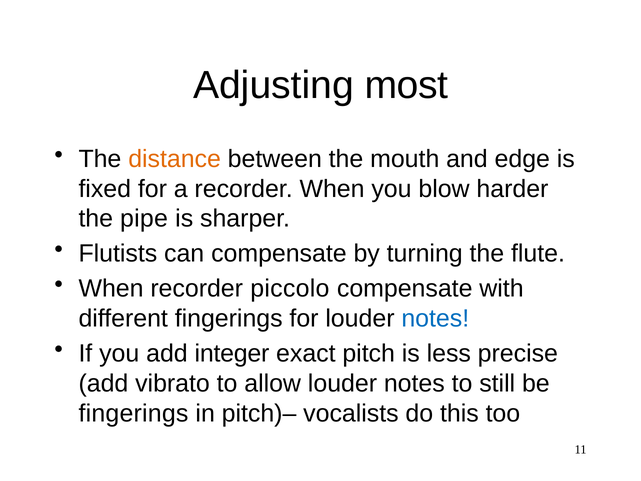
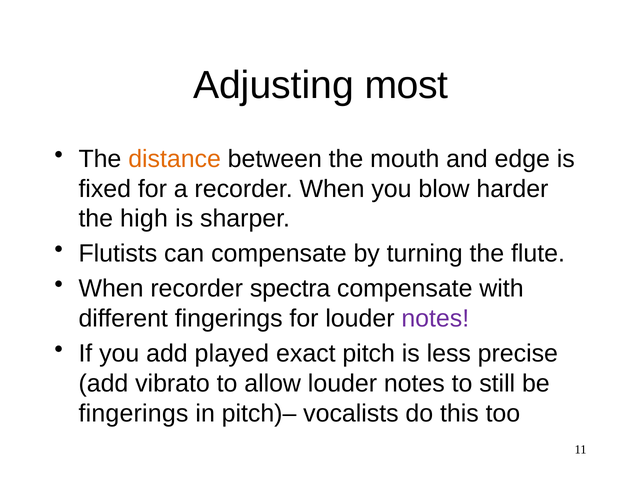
pipe: pipe -> high (144, 219)
piccolo: piccolo -> spectra (290, 288)
notes colour: blue -> purple (435, 318)
integer: integer -> played (232, 353)
